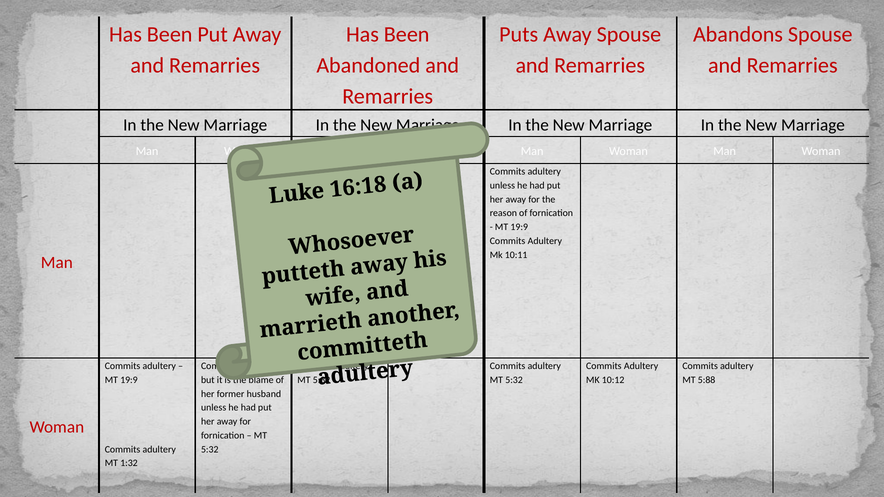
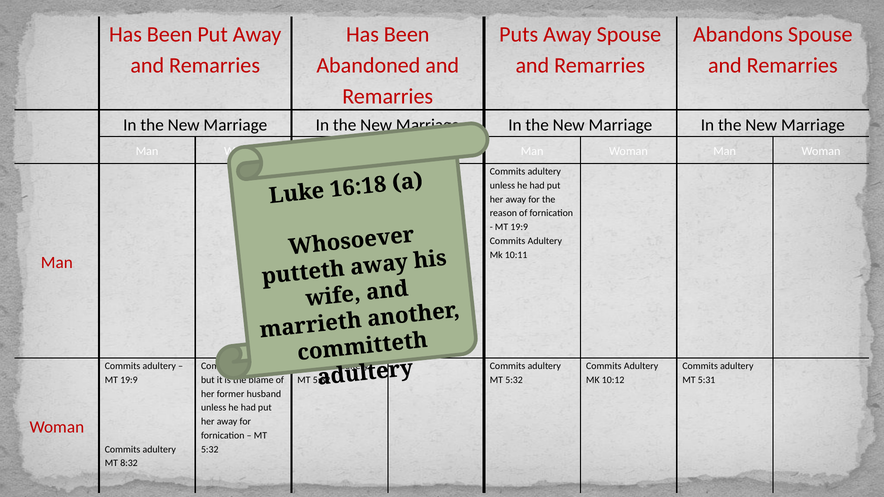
5:88: 5:88 -> 5:31 (707, 380)
1:32: 1:32 -> 8:32 (129, 464)
